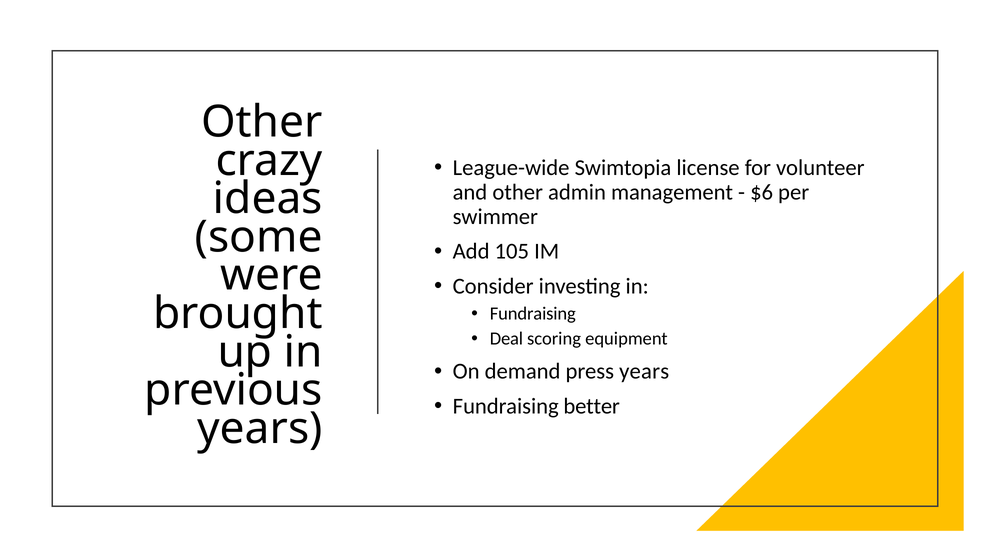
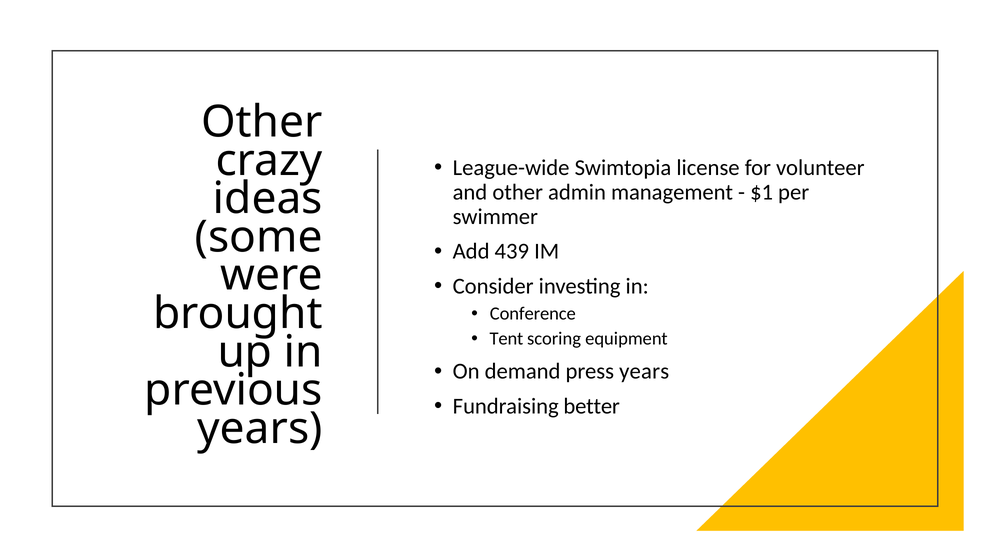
$6: $6 -> $1 (762, 192)
105: 105 -> 439 (512, 251)
Fundraising: Fundraising -> Conference (533, 314)
Deal: Deal -> Tent (506, 339)
